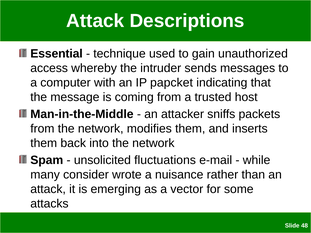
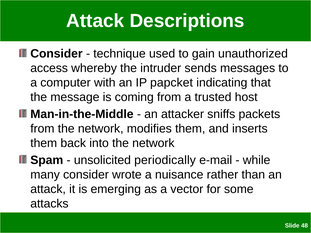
Essential: Essential -> Consider (56, 54)
fluctuations: fluctuations -> periodically (165, 160)
